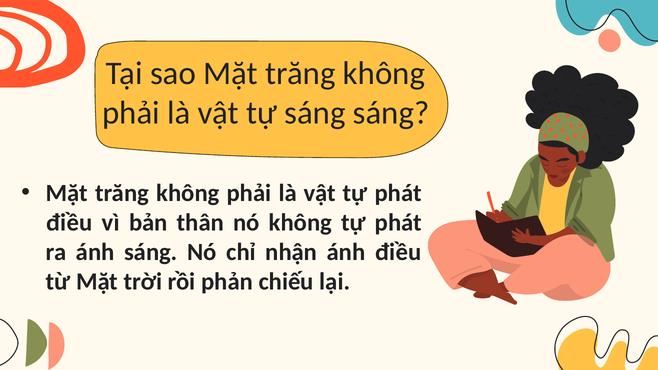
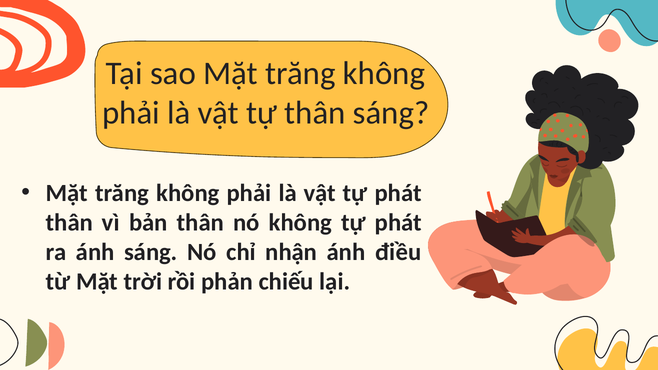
tự sáng: sáng -> thân (315, 113)
điều: điều -> thân (69, 223)
